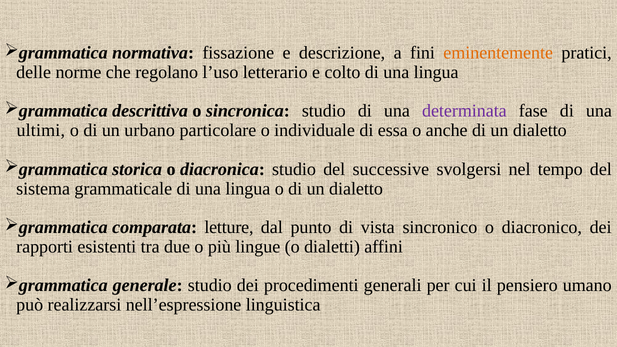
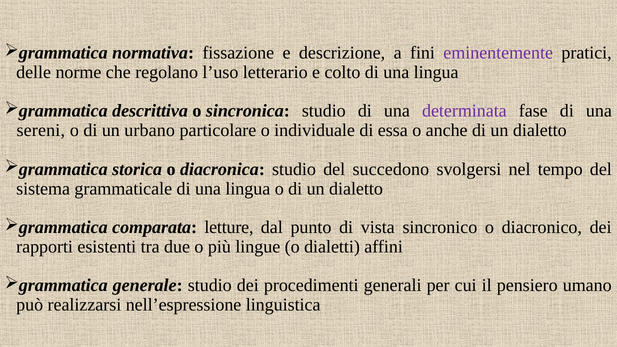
eminentemente colour: orange -> purple (498, 53)
ultimi: ultimi -> sereni (41, 130)
successive: successive -> succedono (391, 169)
